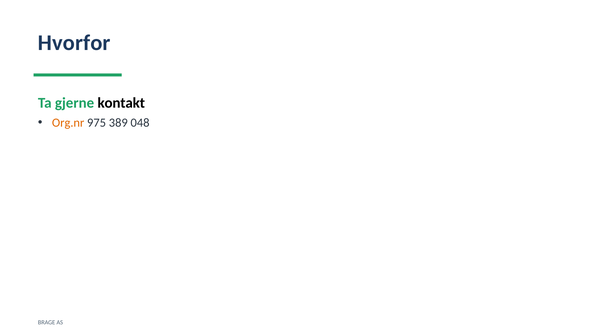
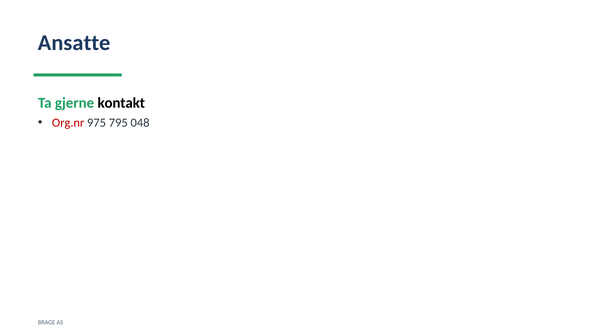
Hvorfor: Hvorfor -> Ansatte (74, 43)
Org.nr colour: orange -> red (68, 123)
389: 389 -> 795 (118, 123)
